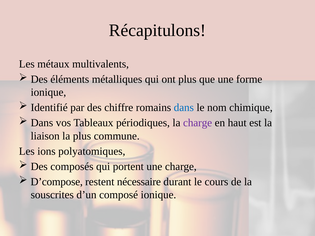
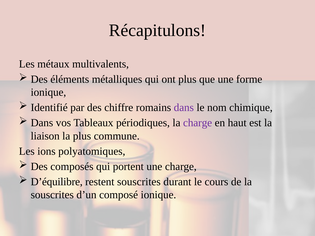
dans colour: blue -> purple (184, 108)
D’compose: D’compose -> D’équilibre (57, 182)
restent nécessaire: nécessaire -> souscrites (139, 182)
